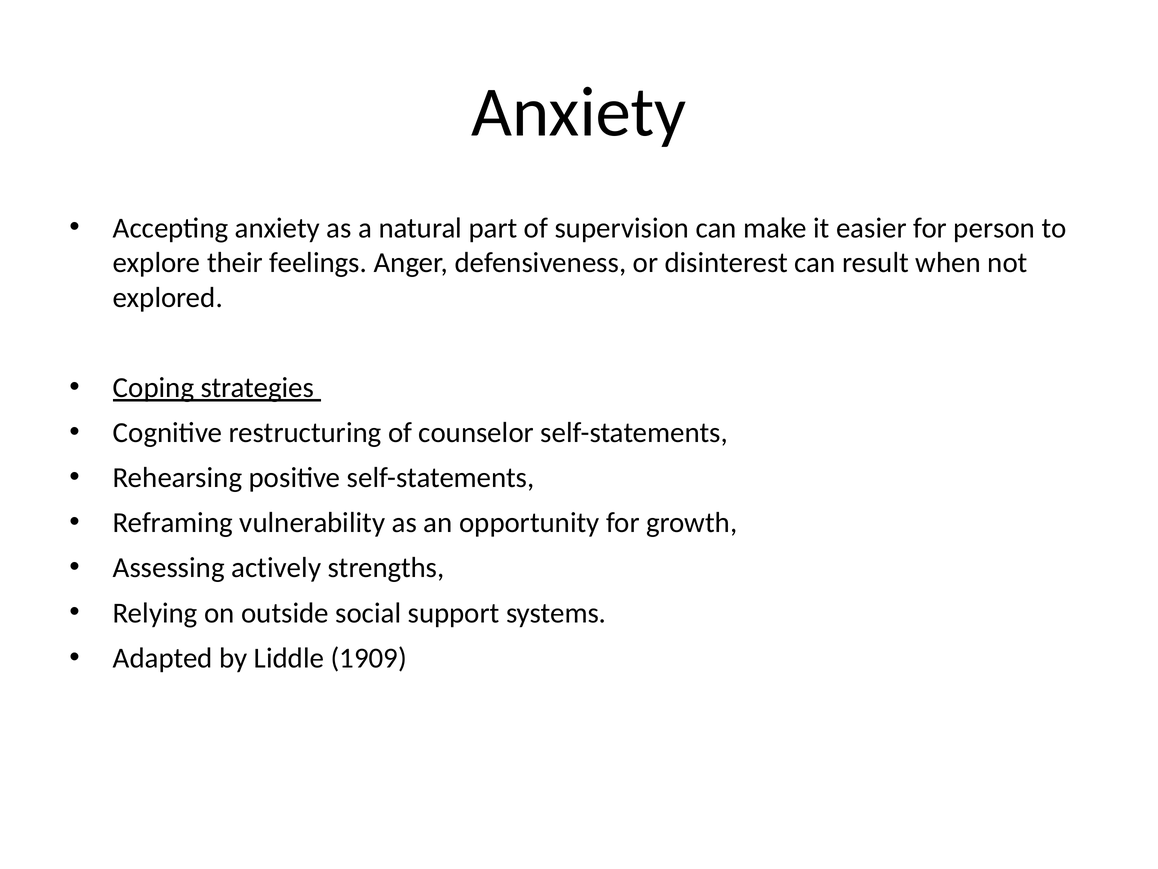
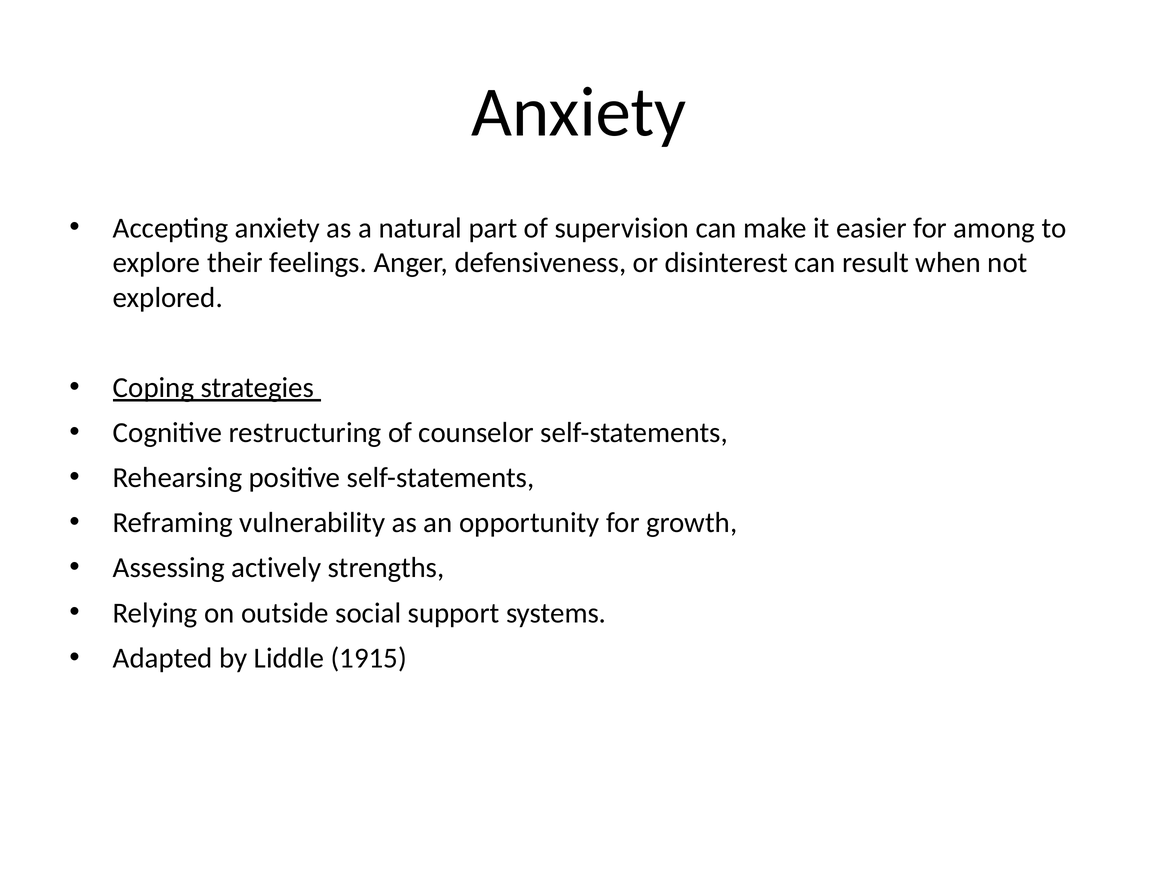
person: person -> among (994, 228)
1909: 1909 -> 1915 (369, 658)
